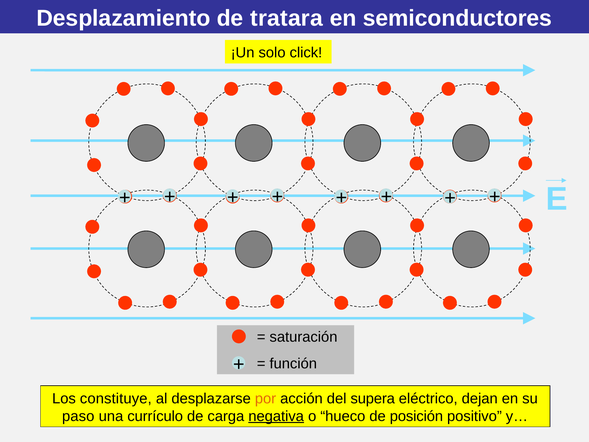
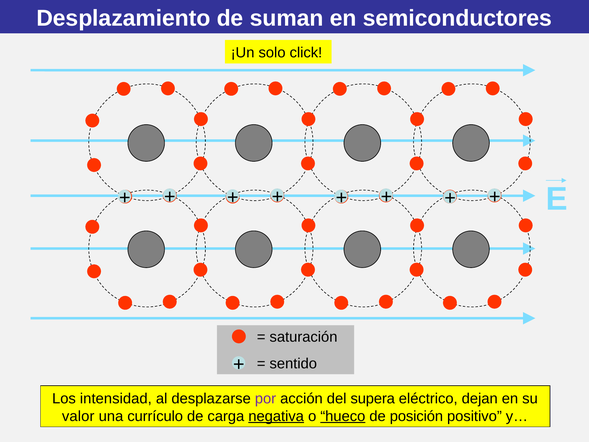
tratara: tratara -> suman (287, 18)
función: función -> sentido (293, 363)
constituye: constituye -> intensidad (116, 398)
por colour: orange -> purple (265, 398)
paso: paso -> valor (78, 416)
hueco underline: none -> present (343, 416)
